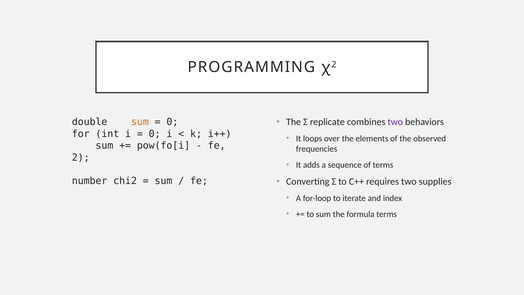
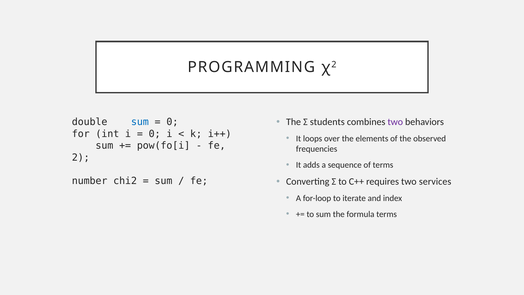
replicate: replicate -> students (327, 122)
sum colour: orange -> blue (140, 122)
supplies: supplies -> services (435, 182)
